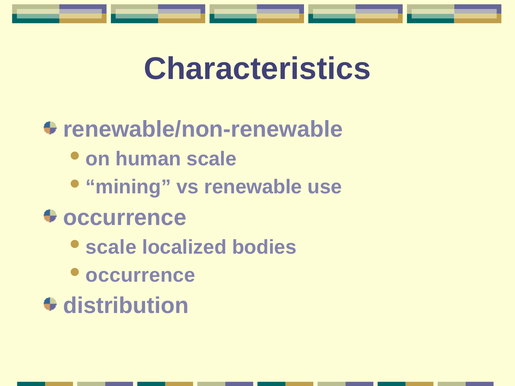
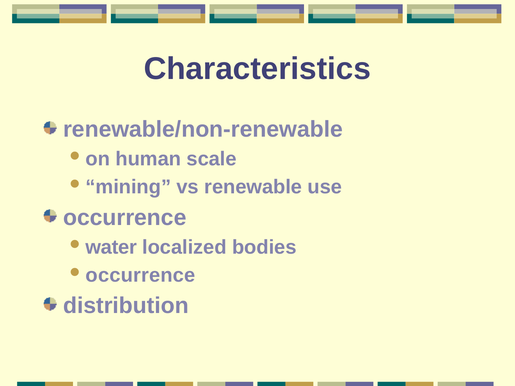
scale: scale -> water (111, 247)
